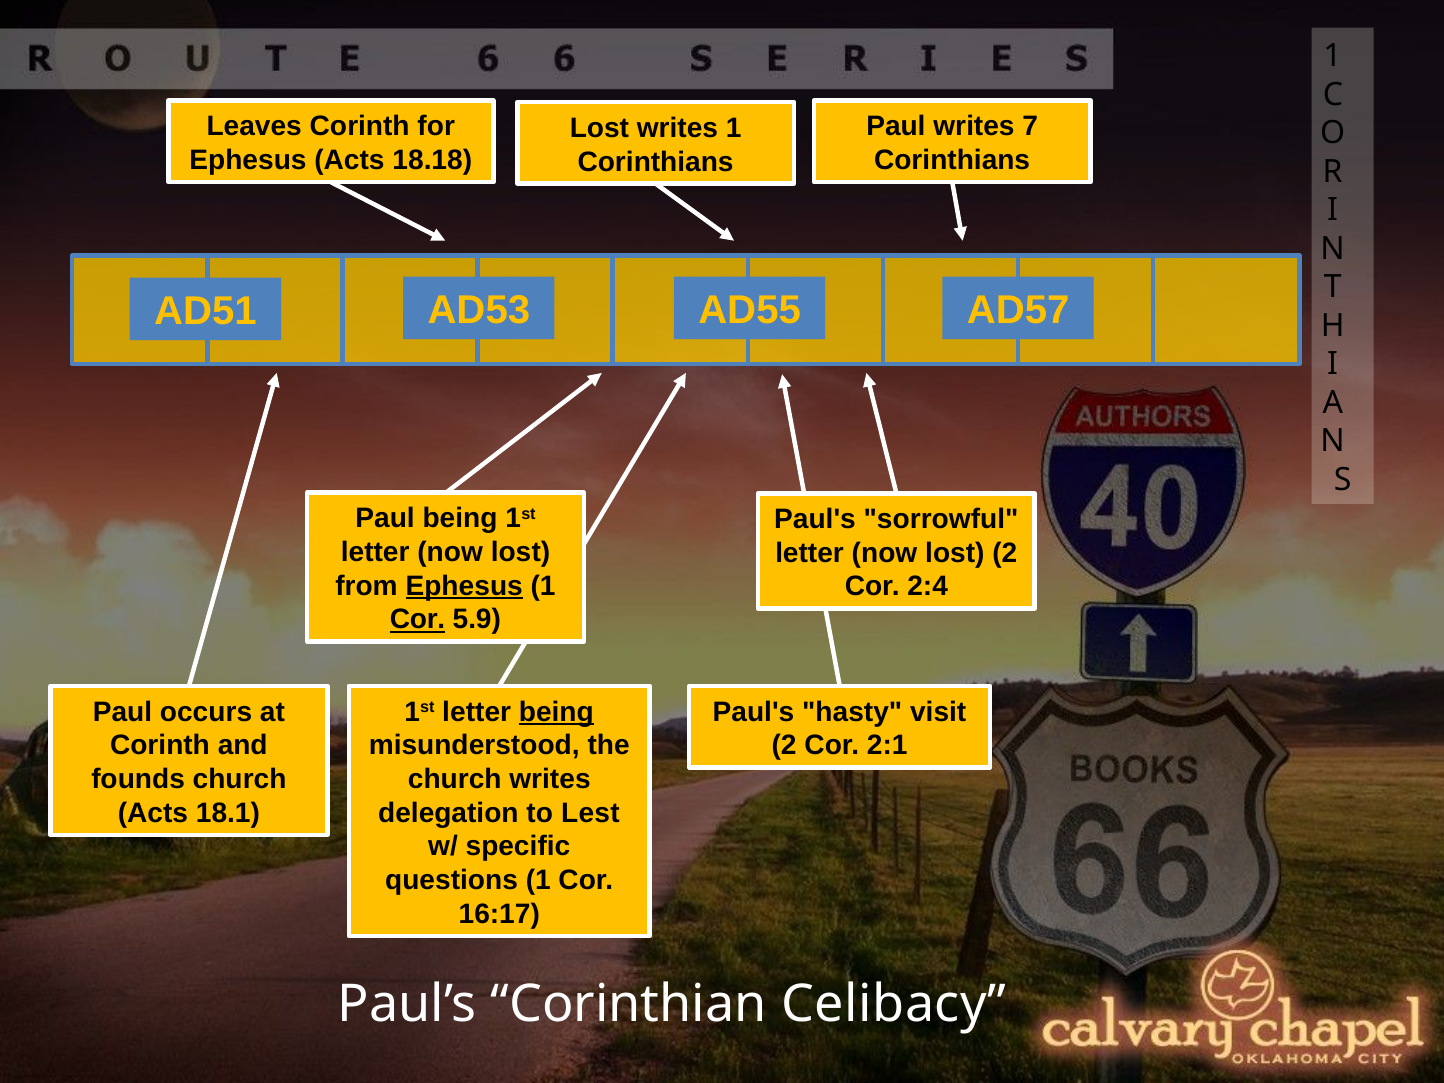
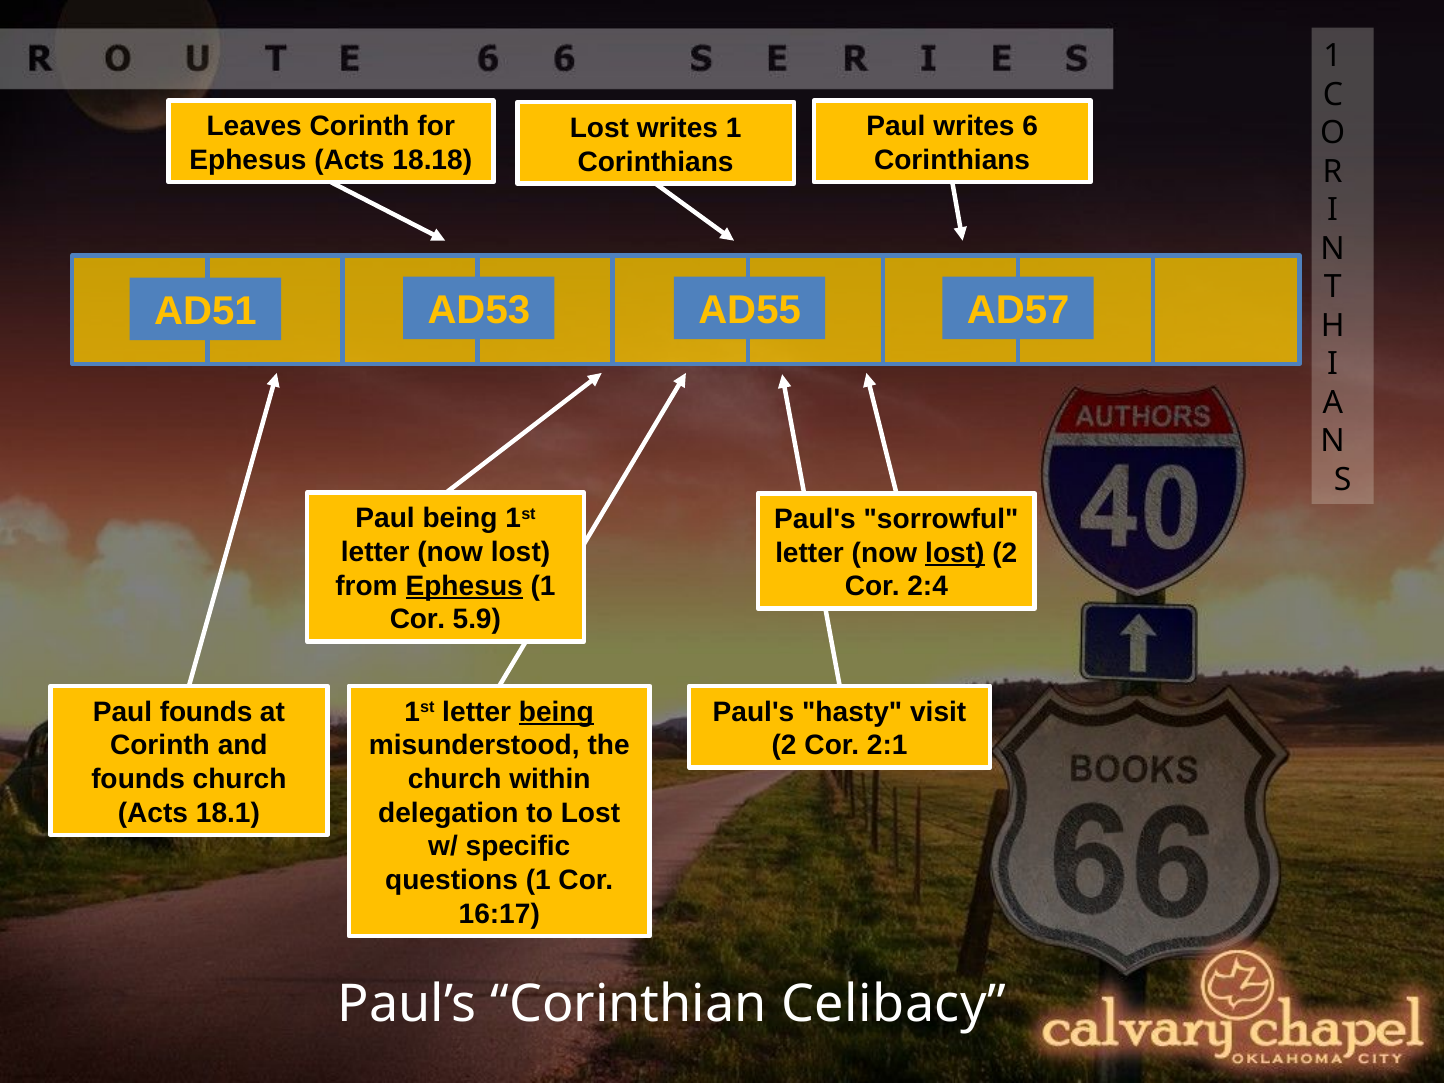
7: 7 -> 6 (1030, 126)
lost underline: none -> present (955, 553)
Cor underline: present -> none (418, 620)
Paul occurs: occurs -> founds (206, 712)
church writes: writes -> within (550, 779)
to Lest: Lest -> Lost (590, 813)
